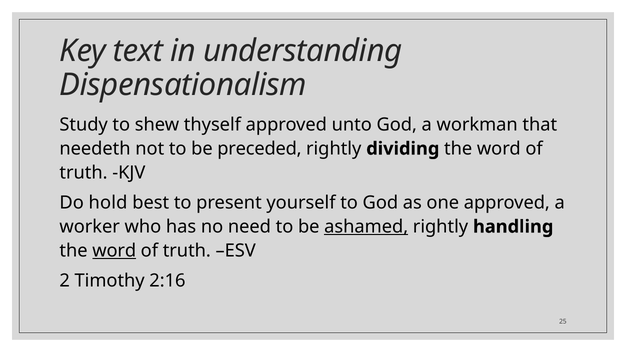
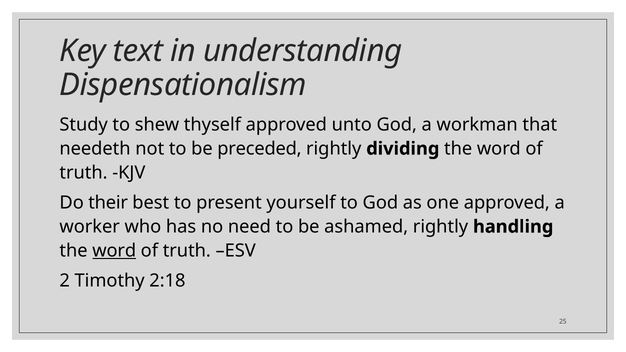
hold: hold -> their (108, 203)
ashamed underline: present -> none (366, 227)
2:16: 2:16 -> 2:18 (167, 281)
